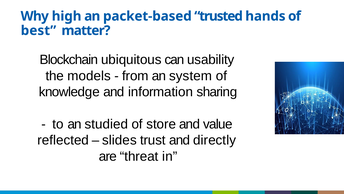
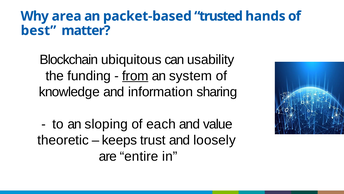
high: high -> area (67, 16)
models: models -> funding (89, 76)
from underline: none -> present (135, 76)
studied: studied -> sloping (106, 124)
store: store -> each (161, 124)
reflected: reflected -> theoretic (63, 140)
slides: slides -> keeps (120, 140)
directly: directly -> loosely (215, 140)
threat: threat -> entire (139, 156)
